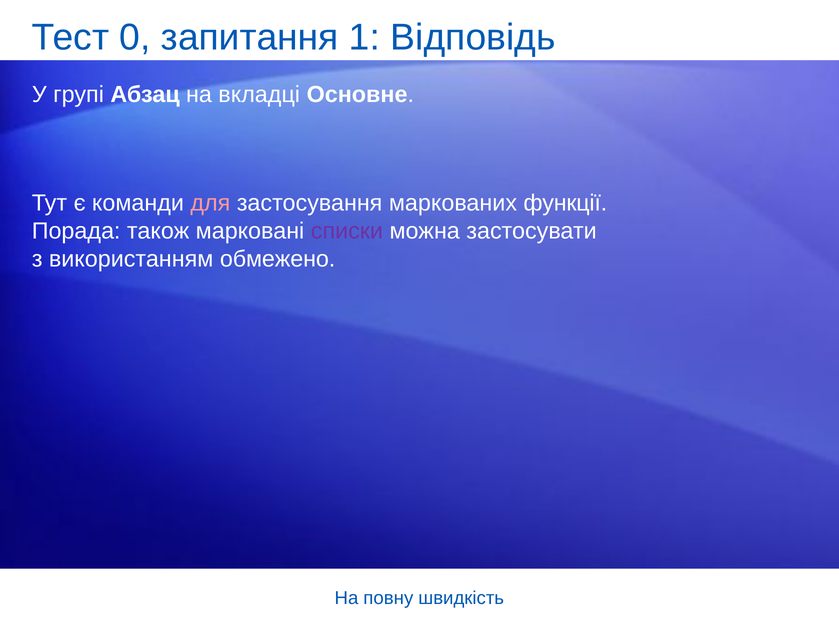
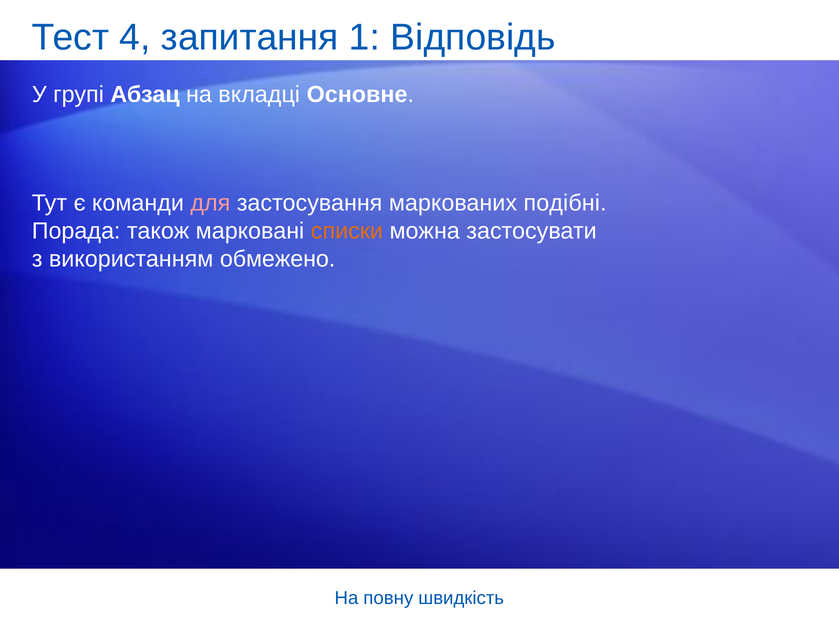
0: 0 -> 4 (135, 37)
функції: функції -> подібні (565, 203)
списки colour: purple -> orange (347, 231)
